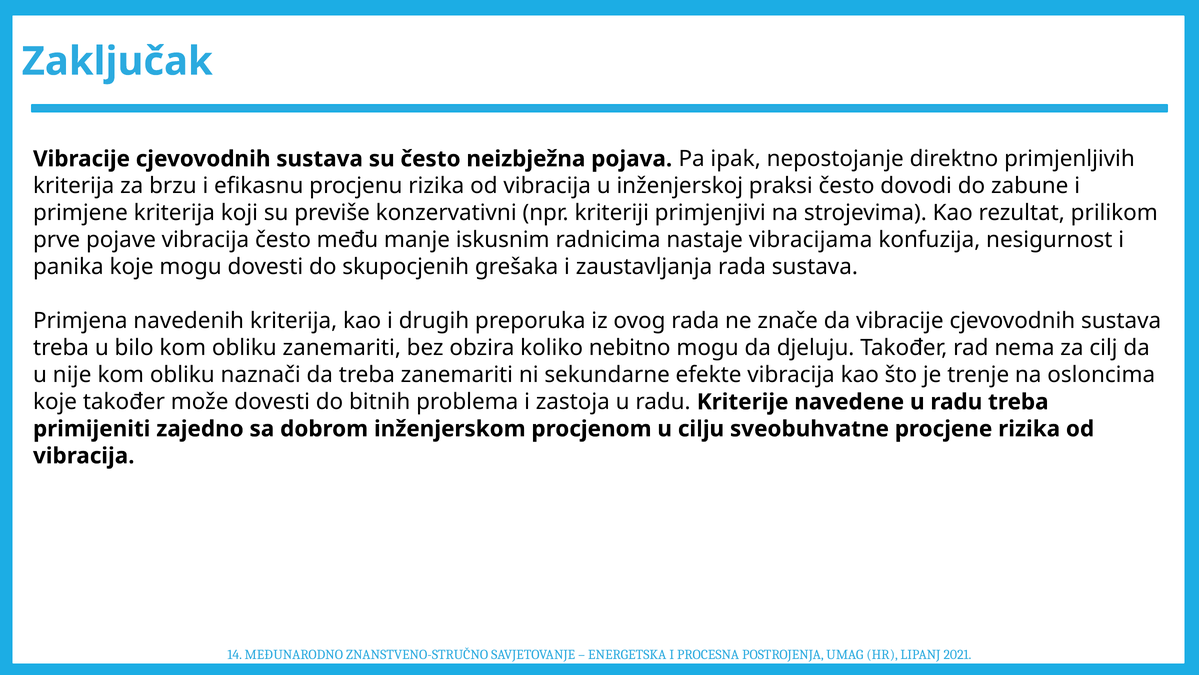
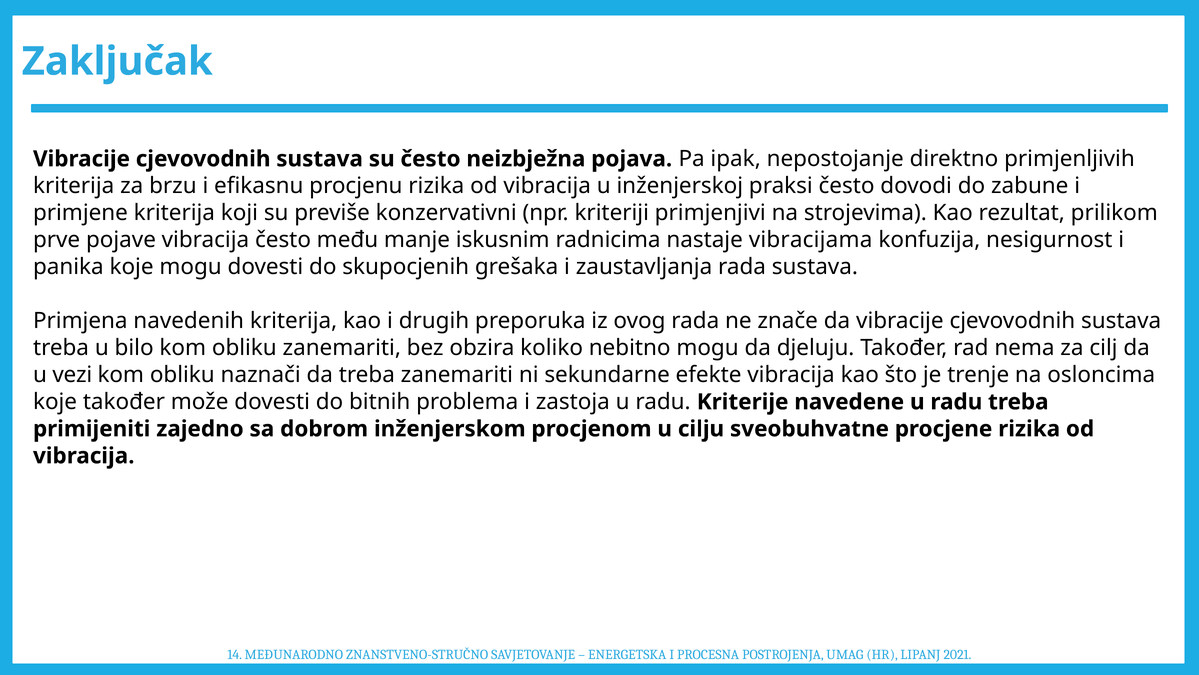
nije: nije -> vezi (72, 375)
